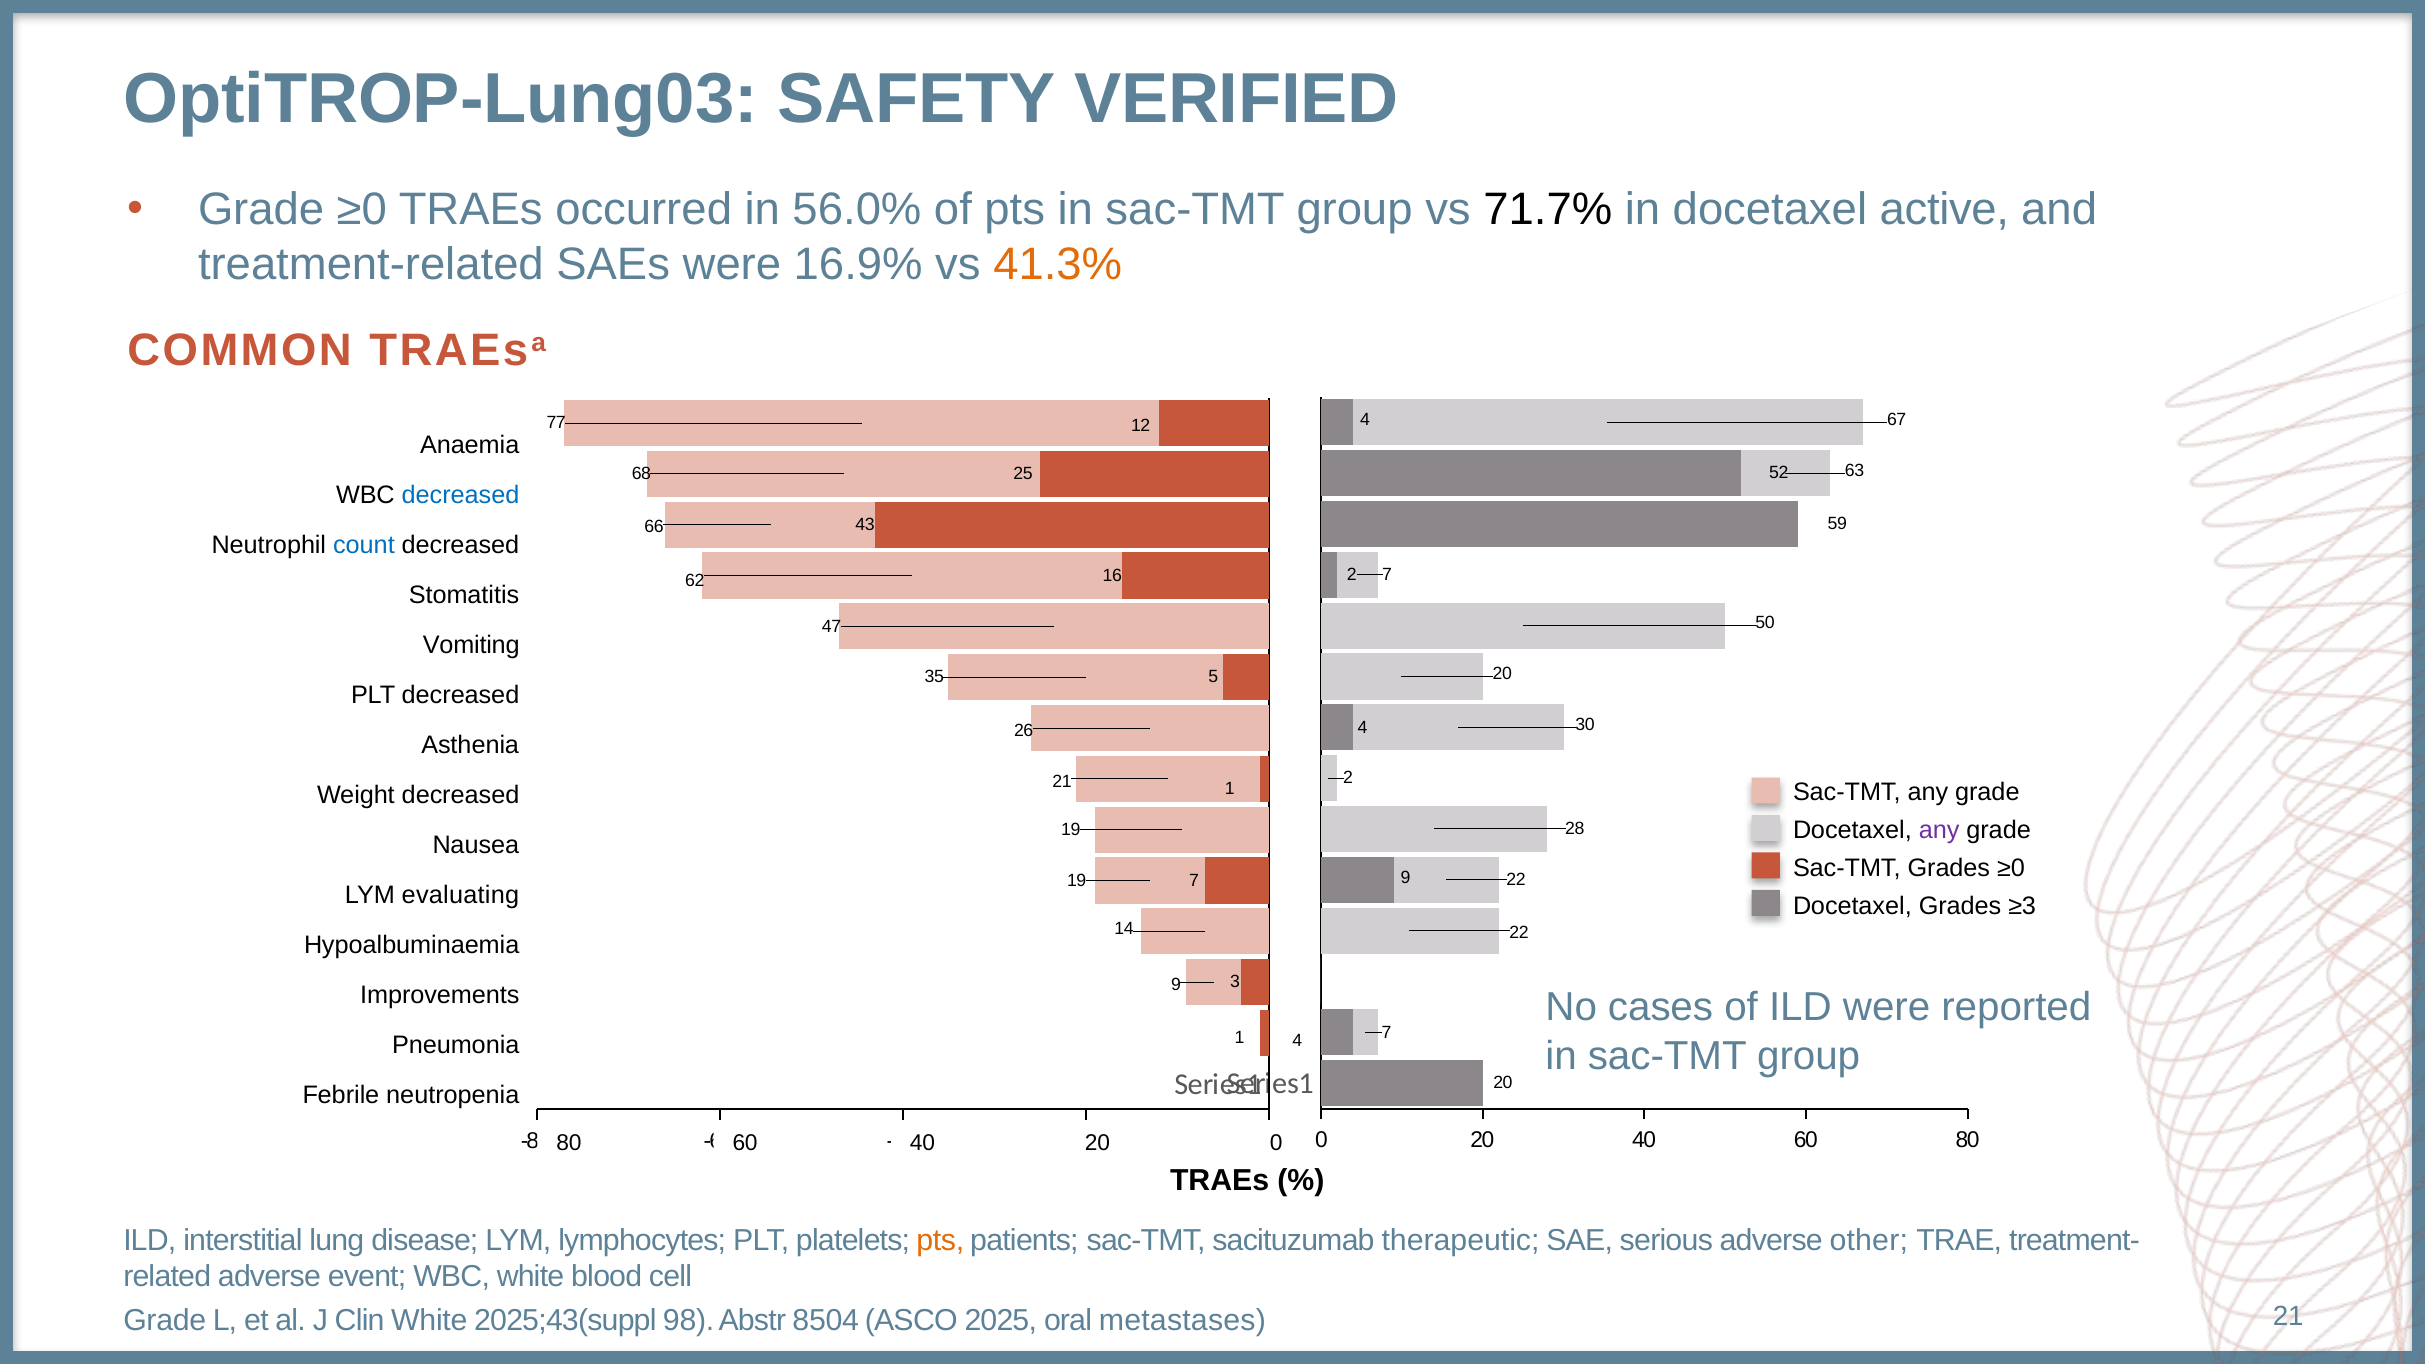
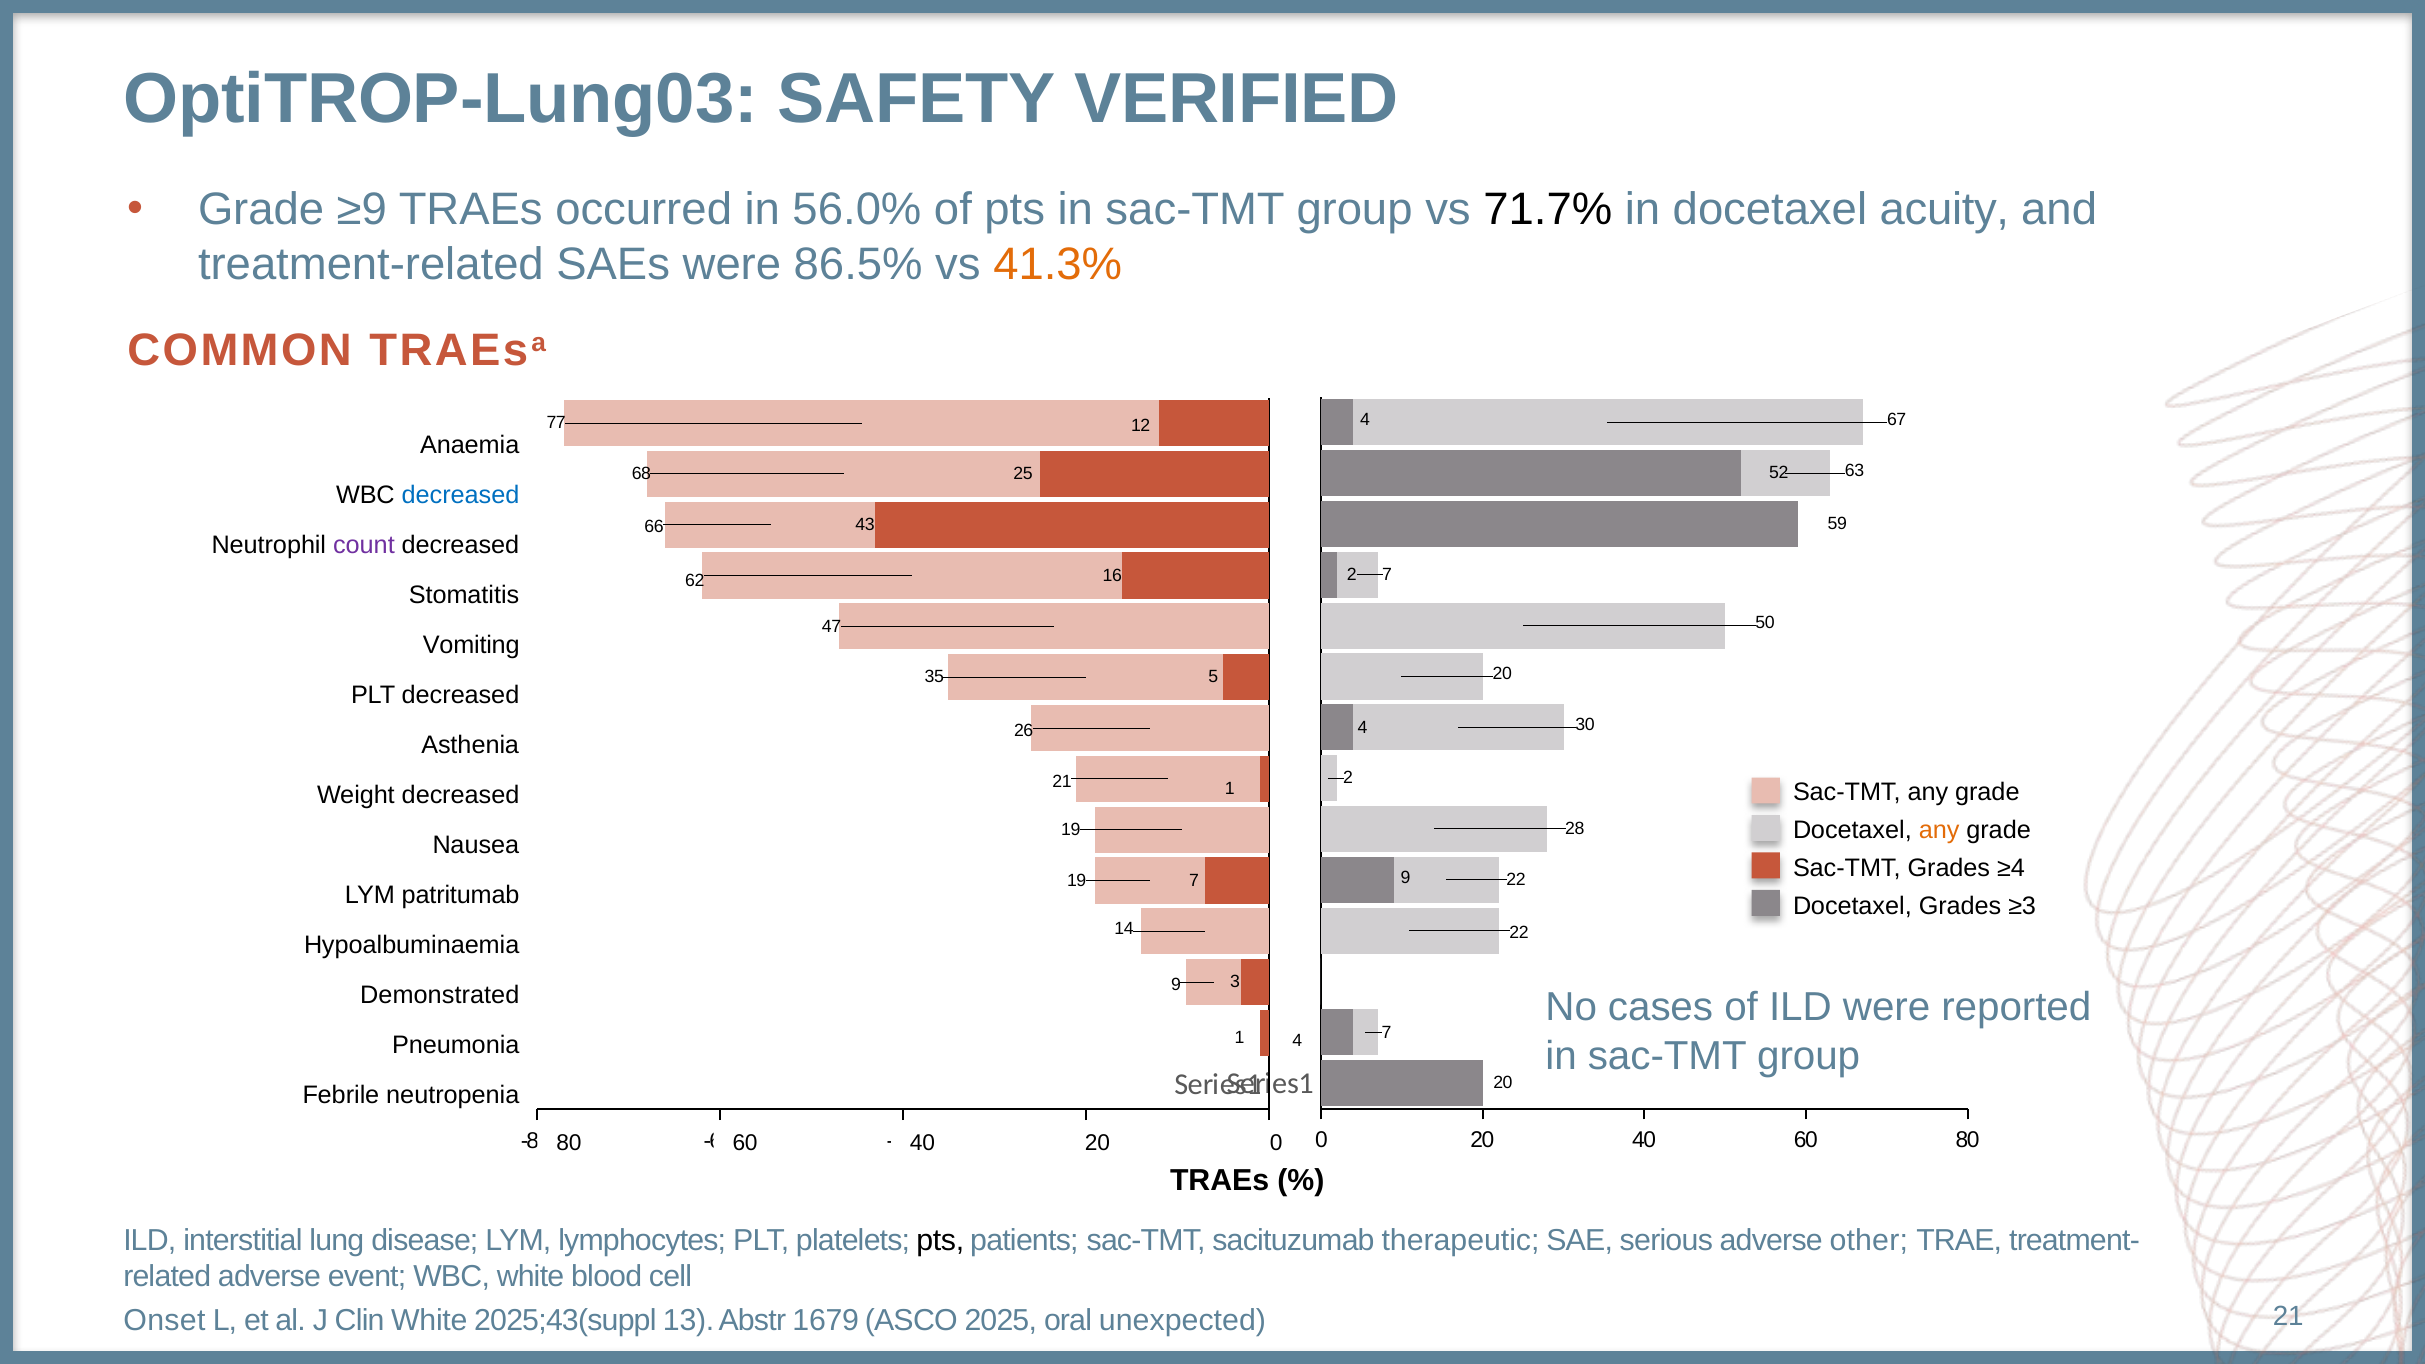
Grade ≥0: ≥0 -> ≥9 (362, 210)
active: active -> acuity (1944, 210)
16.9%: 16.9% -> 86.5% (858, 264)
count colour: blue -> purple (364, 545)
any colour: purple -> orange (1939, 830)
Grades ≥0: ≥0 -> ≥4 (2011, 868)
evaluating: evaluating -> patritumab (461, 895)
Improvements: Improvements -> Demonstrated (440, 995)
pts colour: orange -> black (940, 1240)
Grade: Grade -> Onset (164, 1321)
98: 98 -> 13 (689, 1321)
8504: 8504 -> 1679 (826, 1321)
metastases: metastases -> unexpected (1182, 1321)
